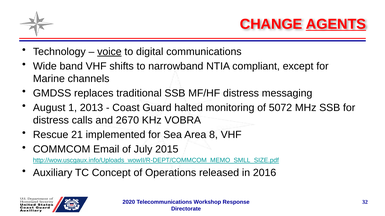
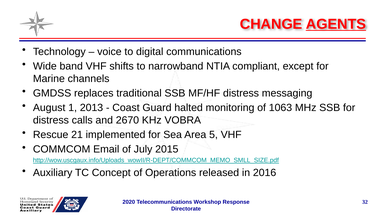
voice underline: present -> none (109, 52)
5072: 5072 -> 1063 (280, 108)
8: 8 -> 5 (214, 135)
